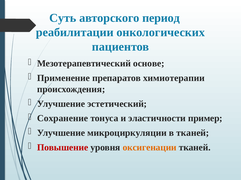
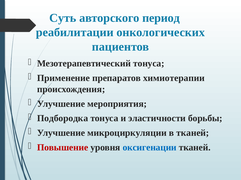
Мезотерапевтический основе: основе -> тонуса (149, 64)
эстетический: эстетический -> мероприятия (117, 104)
Сохранение: Сохранение -> Подбородка (63, 119)
пример: пример -> борьбы (205, 119)
оксигенации colour: orange -> blue (150, 148)
